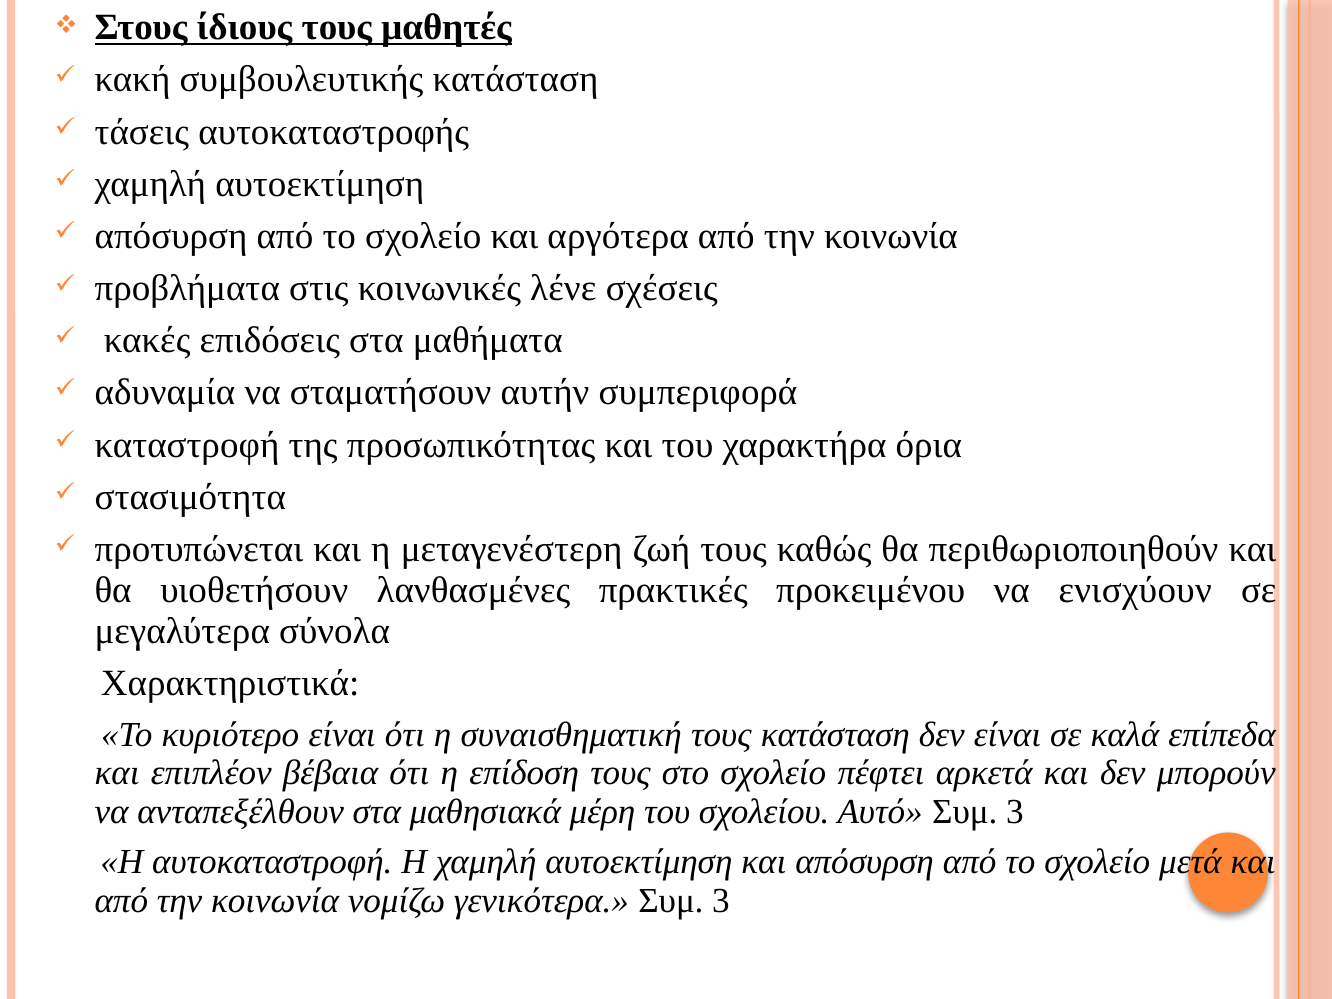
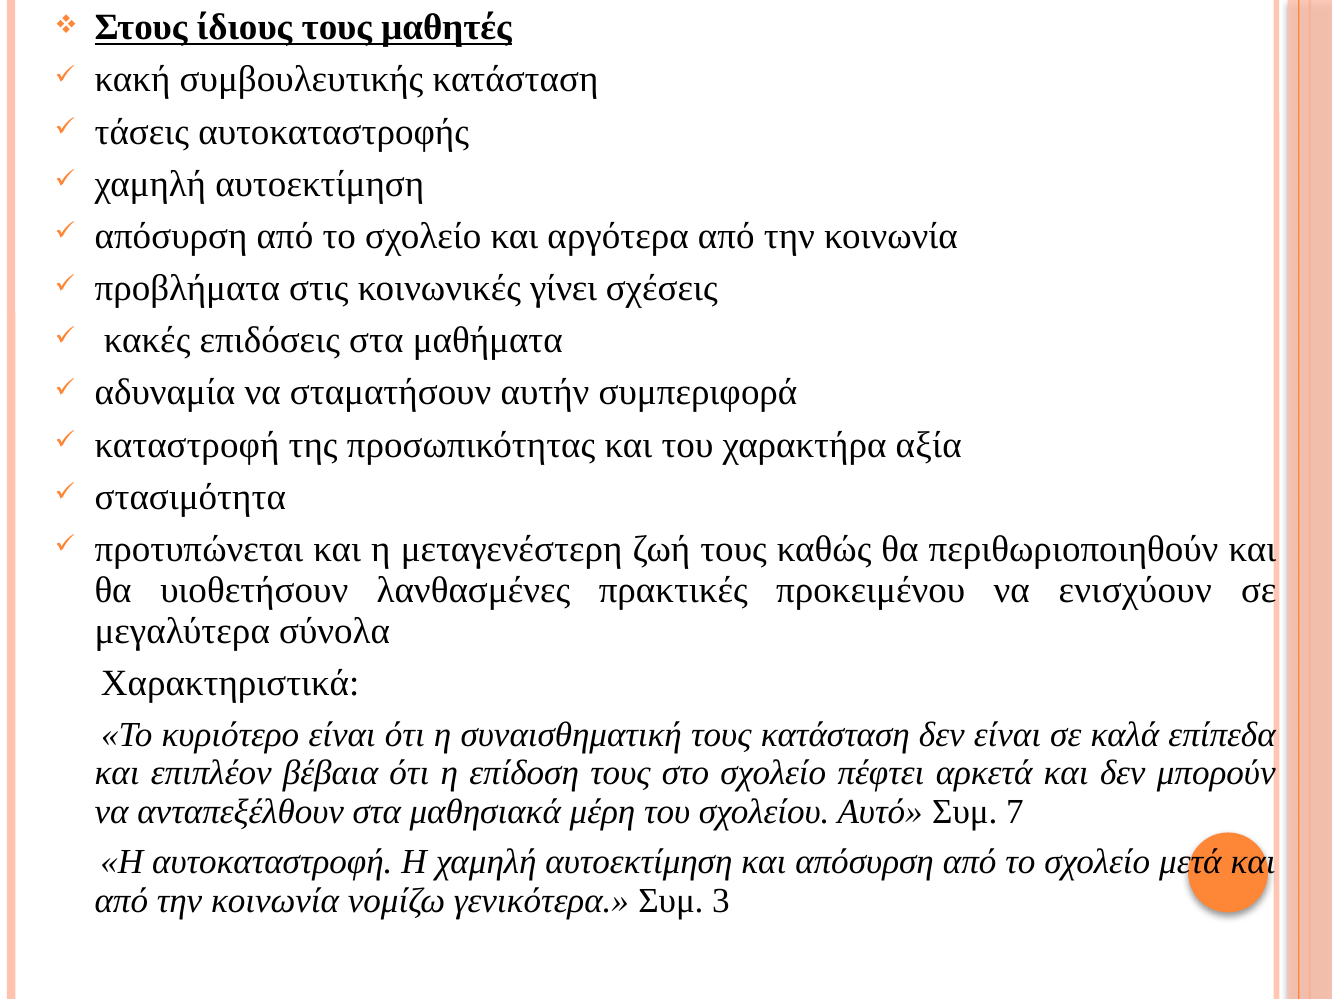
λένε: λένε -> γίνει (564, 288)
όρια: όρια -> αξία (929, 445)
Αυτό Συμ 3: 3 -> 7 (1015, 812)
